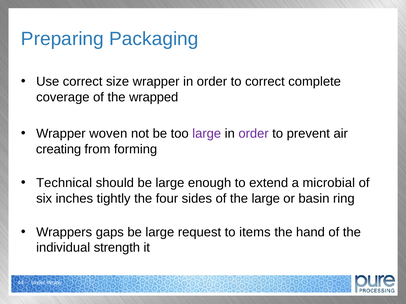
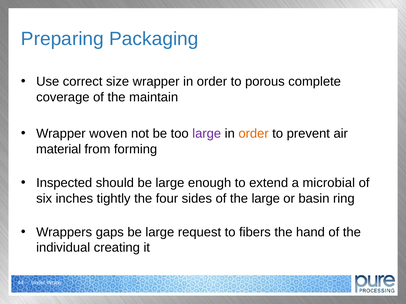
to correct: correct -> porous (265, 82)
wrapped: wrapped -> maintain (154, 97)
order colour: purple -> orange (254, 134)
creating: creating -> material (59, 149)
Technical: Technical -> Inspected (64, 183)
items: items -> fibers (255, 233)
strength: strength -> creating (117, 248)
